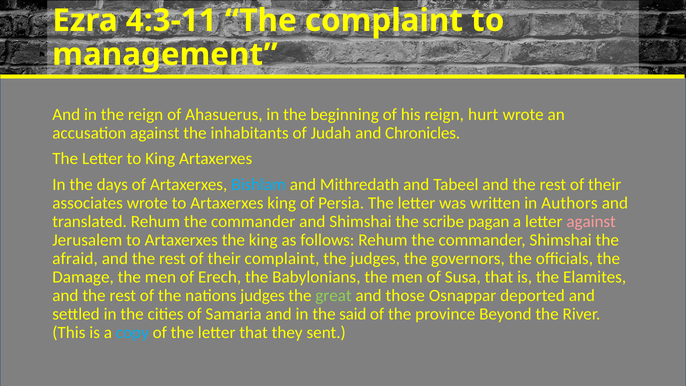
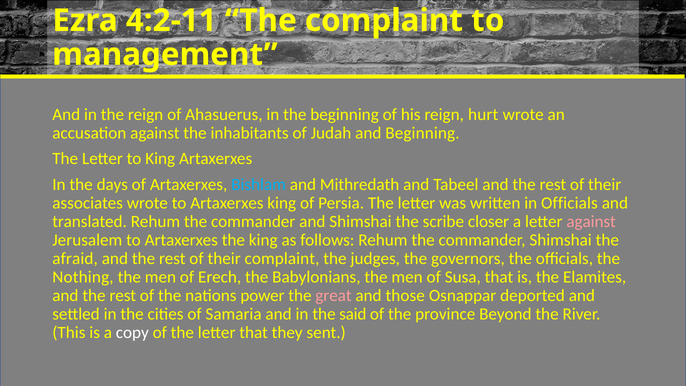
4:3-11: 4:3-11 -> 4:2-11 (171, 20)
and Chronicles: Chronicles -> Beginning (422, 133)
in Authors: Authors -> Officials (569, 203)
pagan: pagan -> closer (489, 221)
Damage: Damage -> Nothing (83, 277)
nations judges: judges -> power (262, 295)
great colour: light green -> pink (333, 295)
copy colour: light blue -> white (132, 332)
